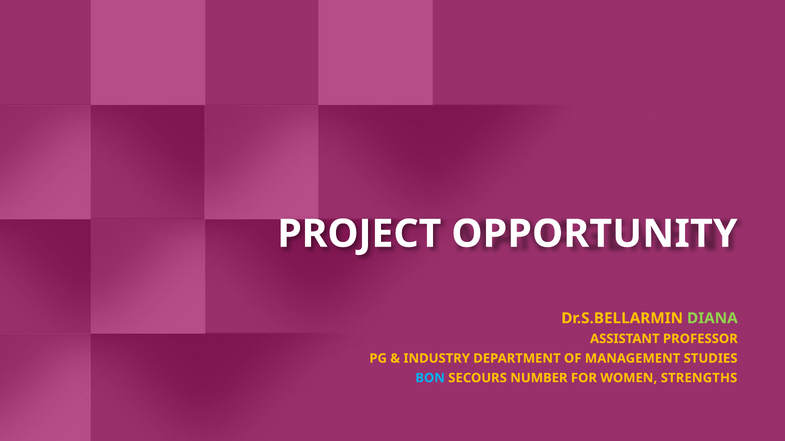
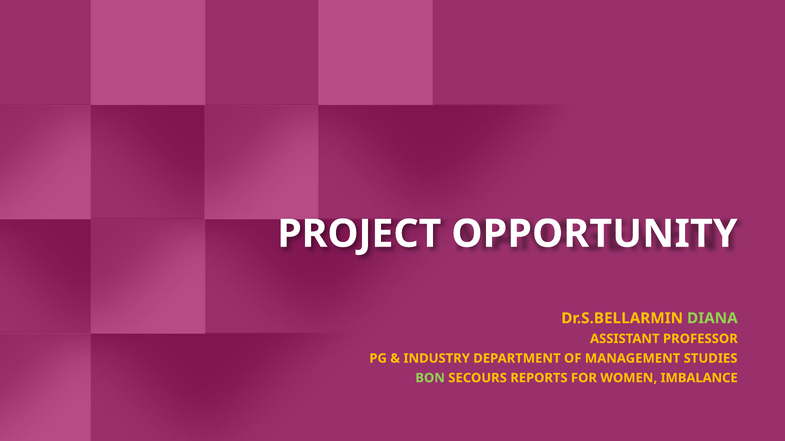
BON colour: light blue -> light green (430, 378)
NUMBER: NUMBER -> REPORTS (539, 378)
STRENGTHS: STRENGTHS -> IMBALANCE (699, 378)
